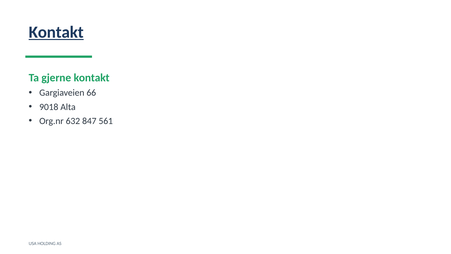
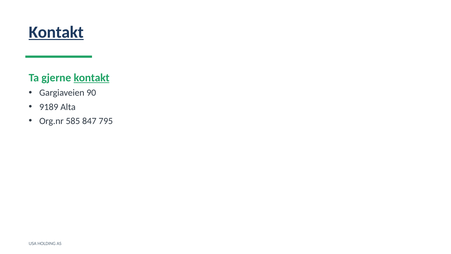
kontakt underline: none -> present (92, 78)
66: 66 -> 90 (91, 93)
9018: 9018 -> 9189 (49, 107)
632: 632 -> 585 (73, 121)
561: 561 -> 795 (106, 121)
